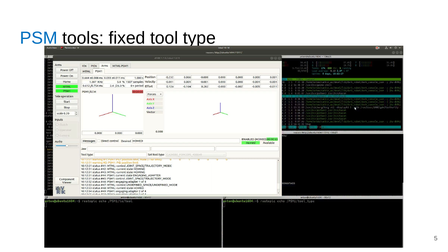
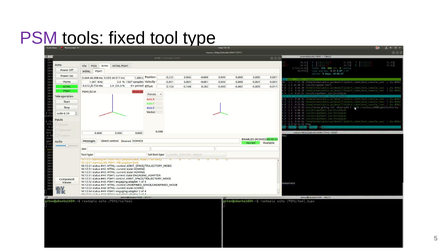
PSM colour: blue -> purple (39, 38)
